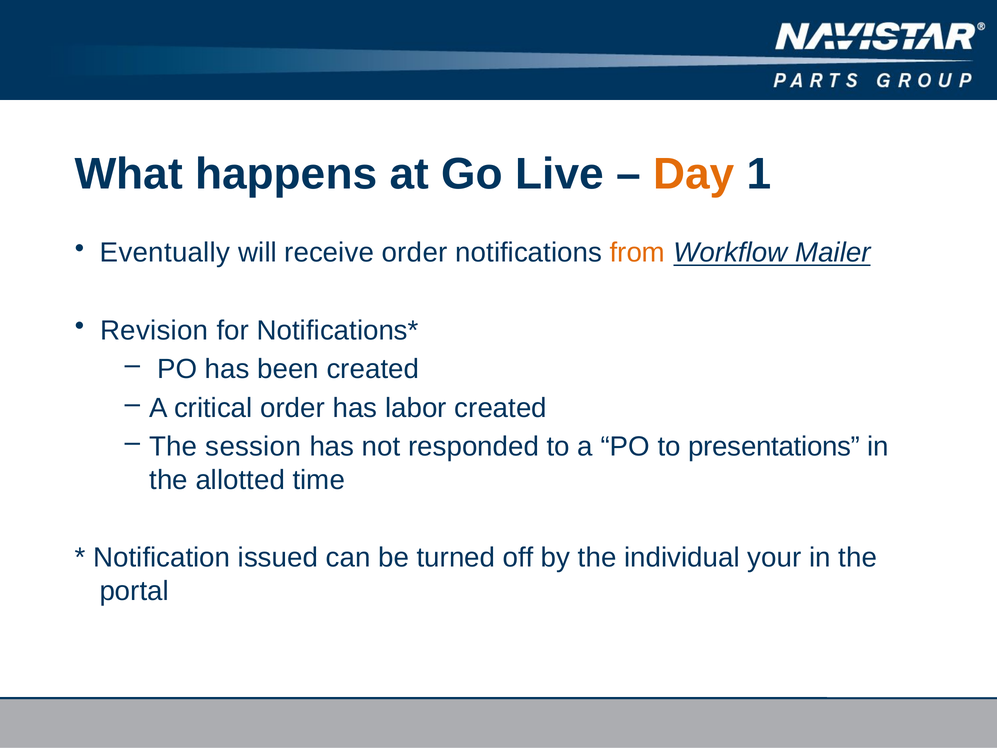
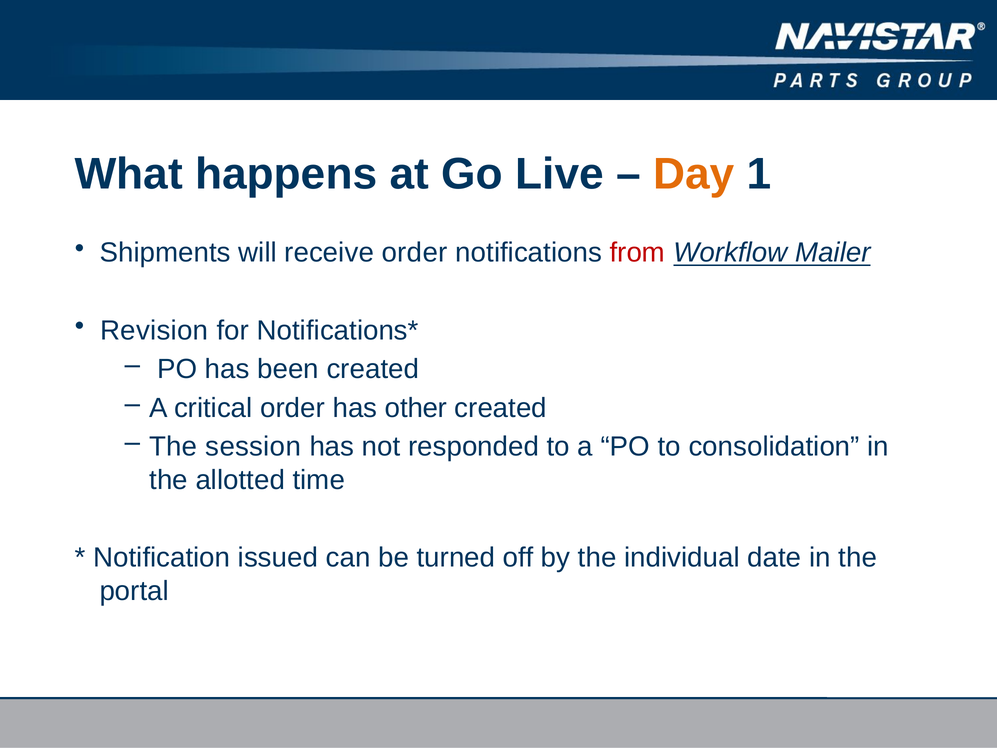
Eventually: Eventually -> Shipments (165, 253)
from colour: orange -> red (637, 253)
labor: labor -> other (416, 408)
presentations: presentations -> consolidation (774, 447)
your: your -> date (774, 557)
